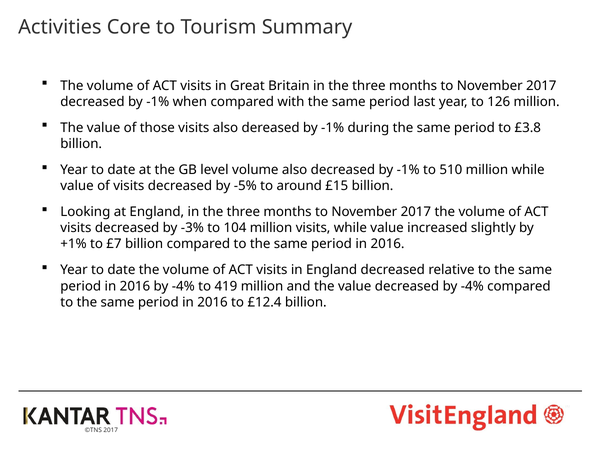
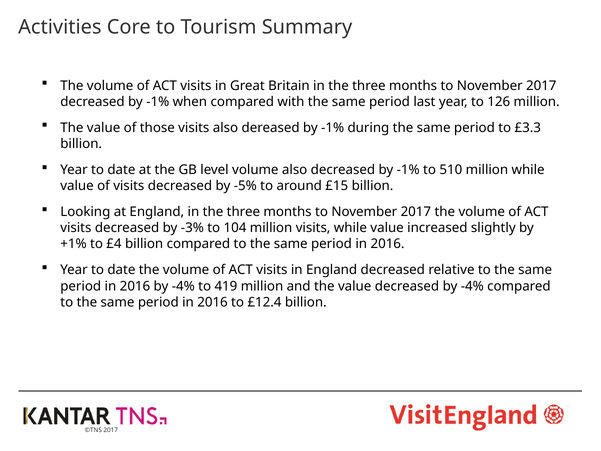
£3.8: £3.8 -> £3.3 (528, 128)
£7: £7 -> £4 (114, 244)
